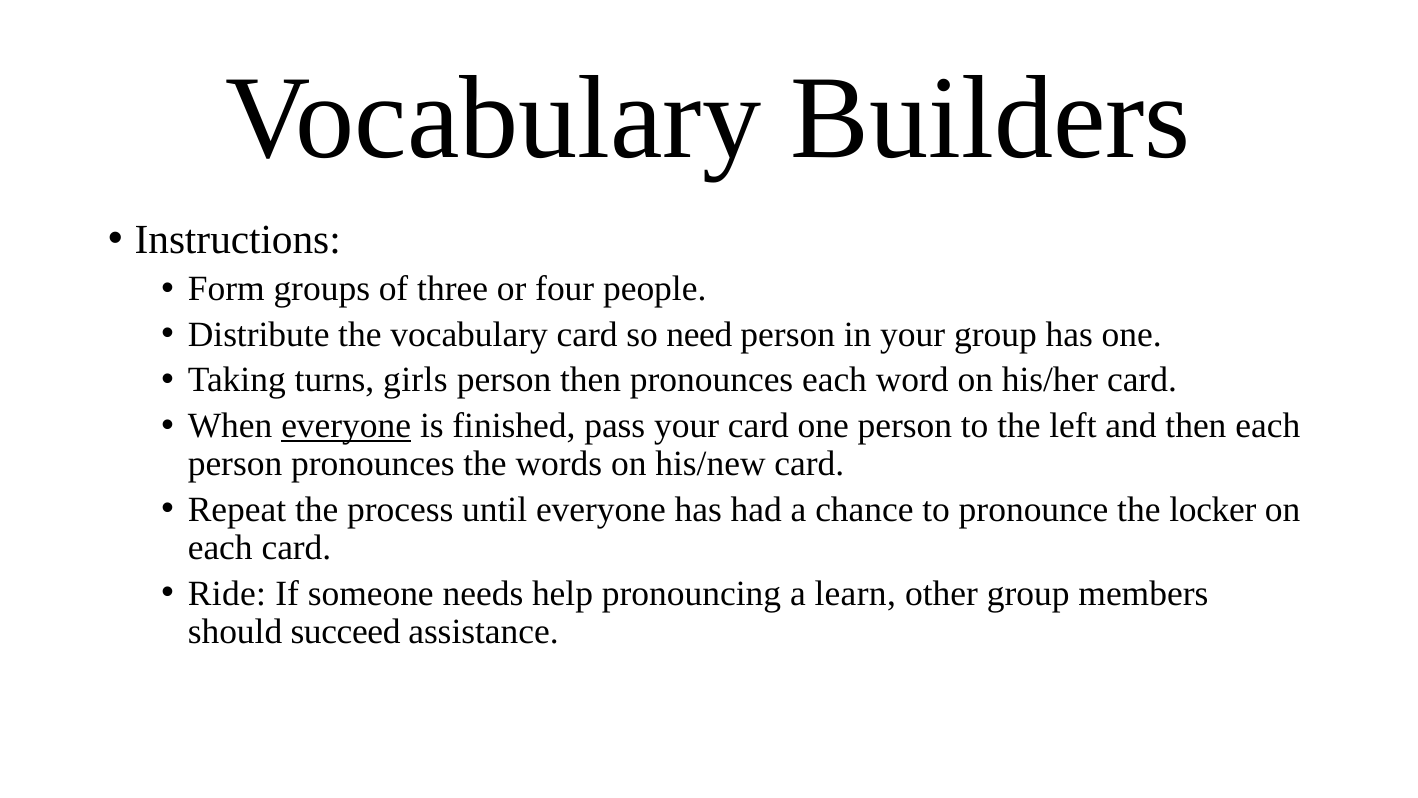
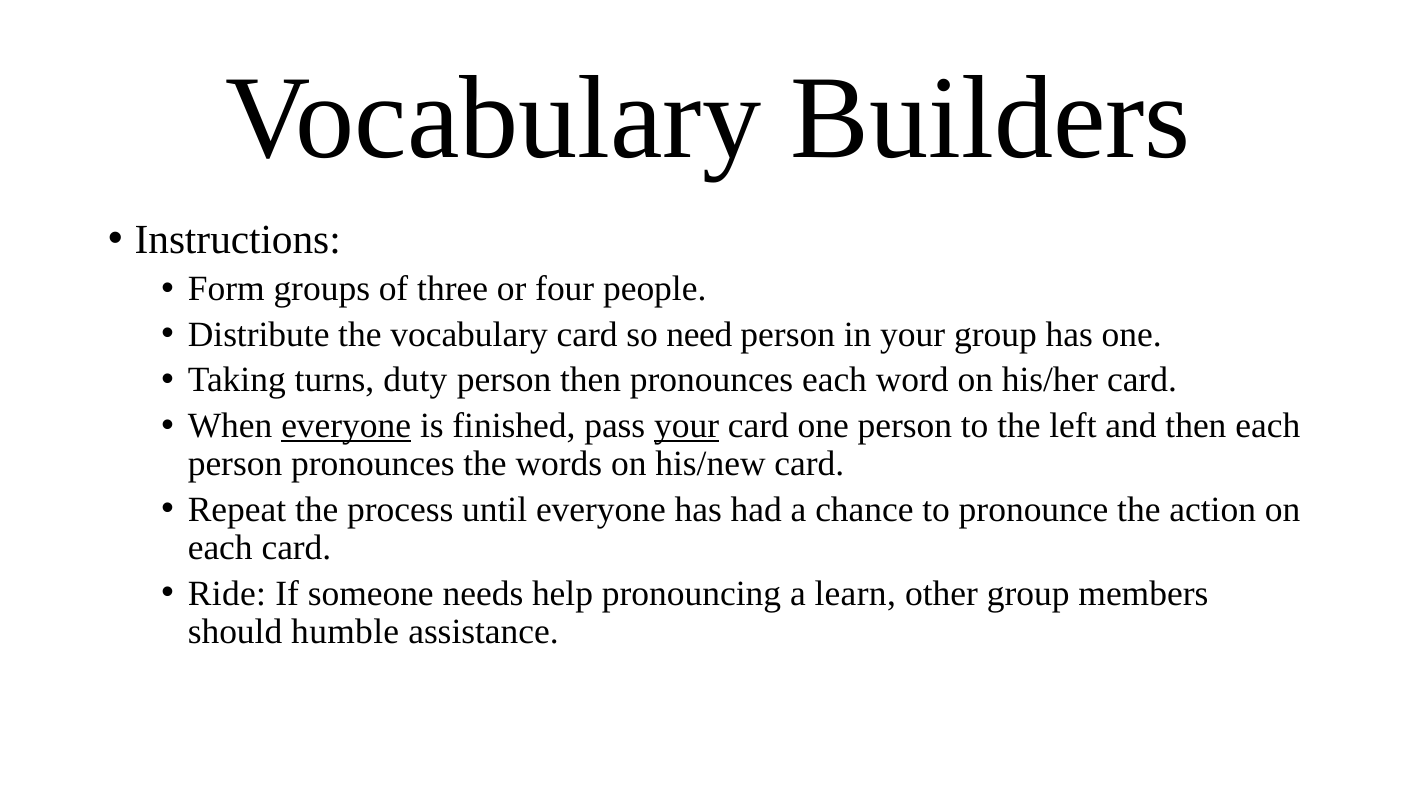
girls: girls -> duty (415, 380)
your underline: none -> present (687, 426)
locker: locker -> action (1213, 509)
succeed: succeed -> humble (345, 632)
